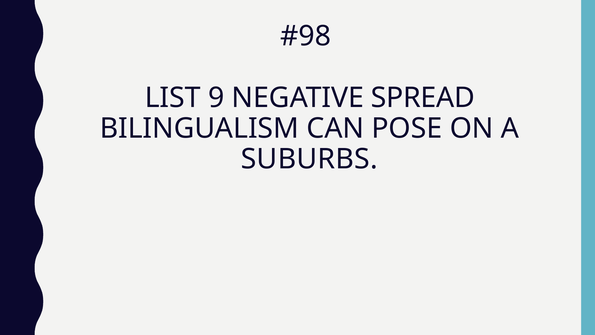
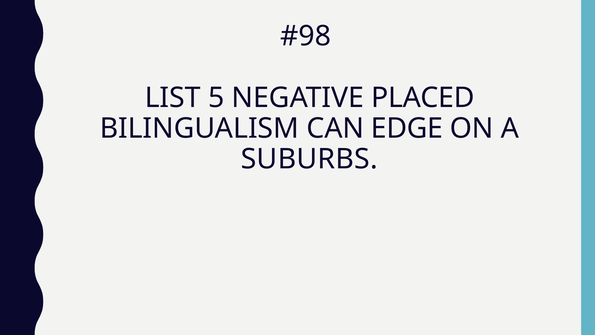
9: 9 -> 5 (216, 98)
SPREAD: SPREAD -> PLACED (423, 98)
POSE: POSE -> EDGE (407, 128)
